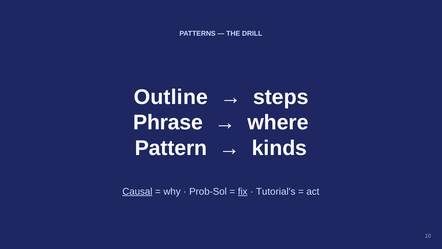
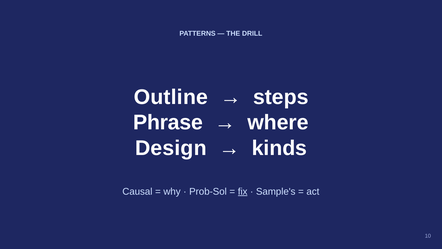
Pattern: Pattern -> Design (171, 148)
Causal underline: present -> none (137, 191)
Tutorial's: Tutorial's -> Sample's (276, 191)
